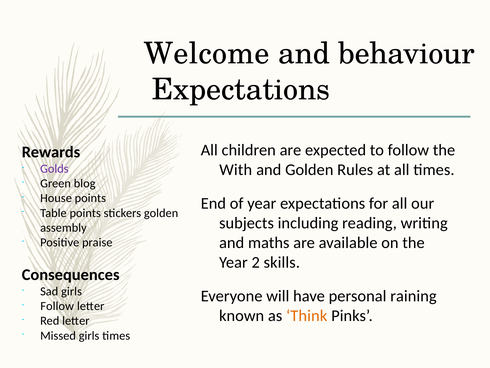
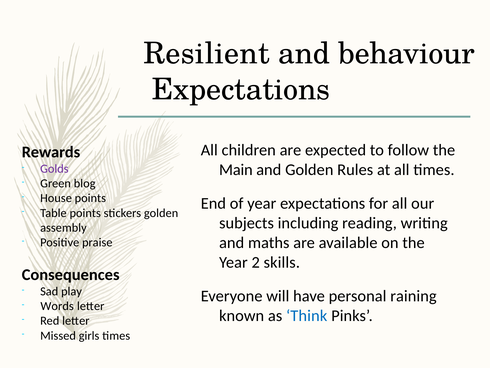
Welcome: Welcome -> Resilient (207, 54)
With: With -> Main (236, 170)
Sad girls: girls -> play (72, 291)
Follow: Follow -> Words (57, 306)
Think colour: orange -> blue (307, 315)
